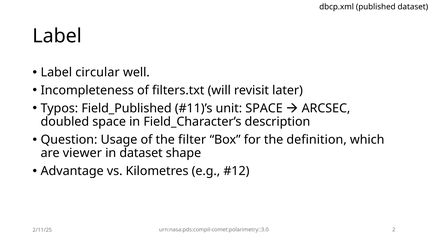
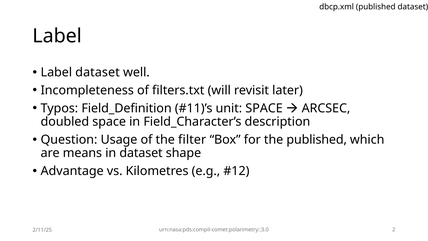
Label circular: circular -> dataset (98, 72)
Field_Published: Field_Published -> Field_Definition (127, 108)
the definition: definition -> published (317, 140)
viewer: viewer -> means (82, 153)
